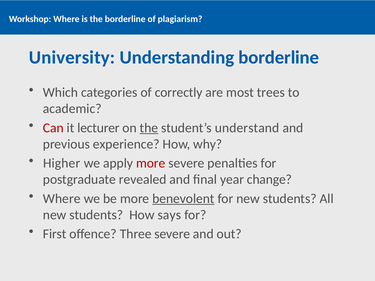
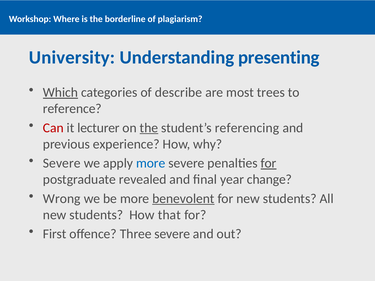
Understanding borderline: borderline -> presenting (279, 57)
Which underline: none -> present (60, 93)
correctly: correctly -> describe (179, 93)
academic: academic -> reference (72, 109)
understand: understand -> referencing (247, 128)
Higher: Higher -> Severe (62, 163)
more colour: red -> blue (151, 163)
for underline: none -> present (269, 163)
Where: Where -> Wrong (62, 199)
says: says -> that (169, 215)
